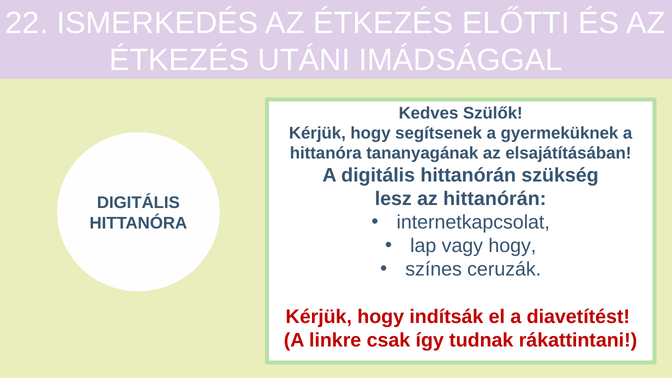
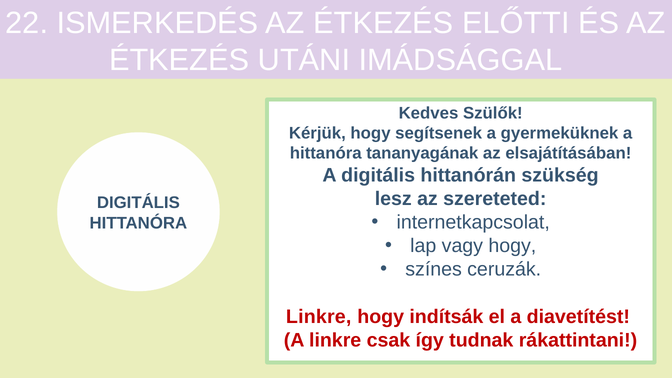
az hittanórán: hittanórán -> szereteted (495, 199)
Kérjük: Kérjük -> Linkre (319, 317)
